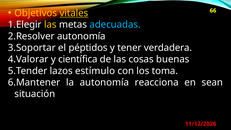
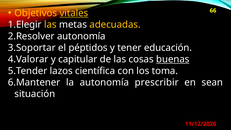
adecuadas colour: light blue -> yellow (115, 25)
verdadera: verdadera -> educación (168, 48)
científica: científica -> capitular (78, 59)
buenas underline: none -> present (173, 59)
estímulo: estímulo -> científica (95, 71)
reacciona: reacciona -> prescribir (157, 82)
